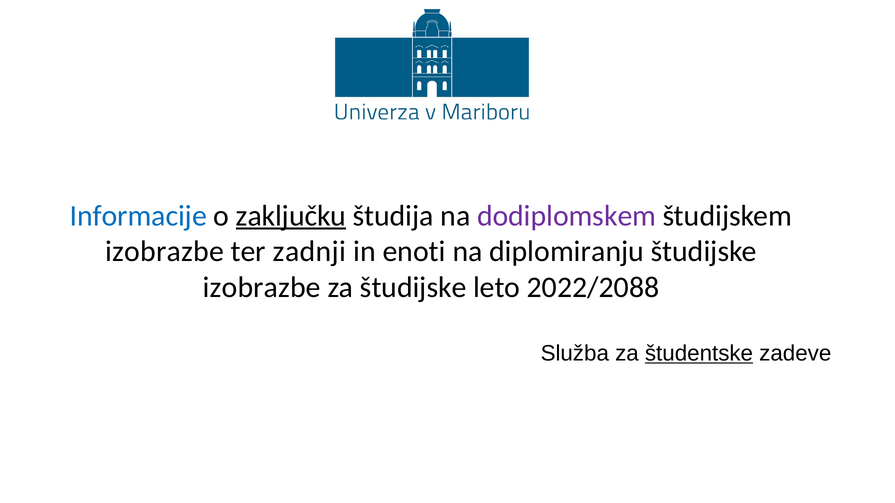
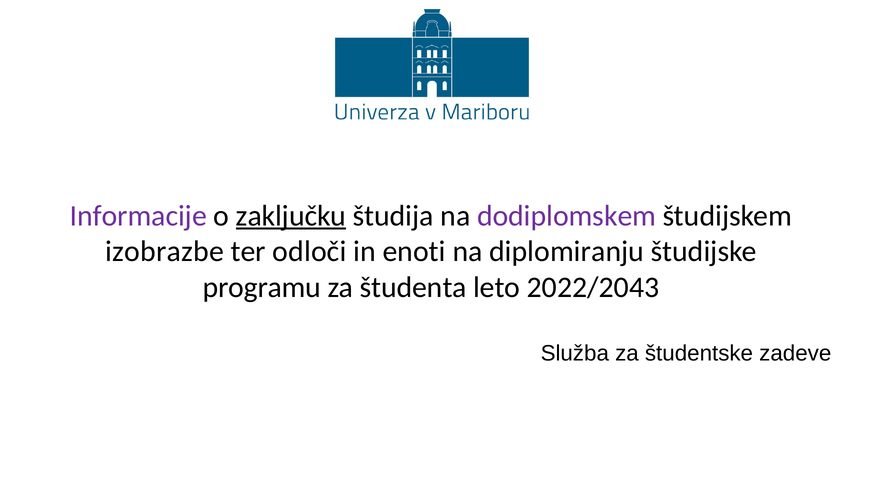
Informacije colour: blue -> purple (138, 216)
zadnji: zadnji -> odloči (309, 252)
izobrazbe: izobrazbe -> programu (262, 288)
za študijske: študijske -> študenta (413, 288)
2022/2088: 2022/2088 -> 2022/2043 (593, 288)
študentske underline: present -> none (699, 354)
